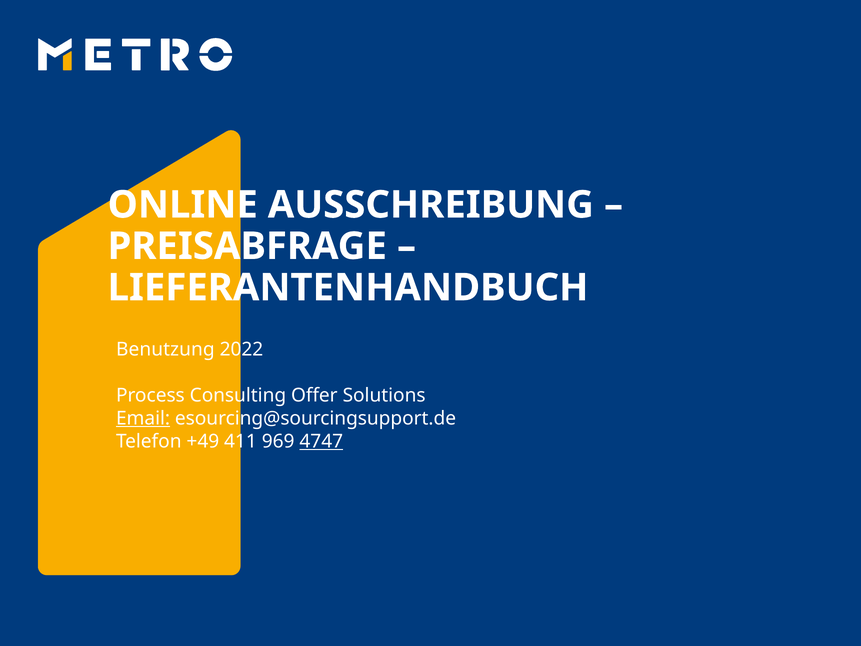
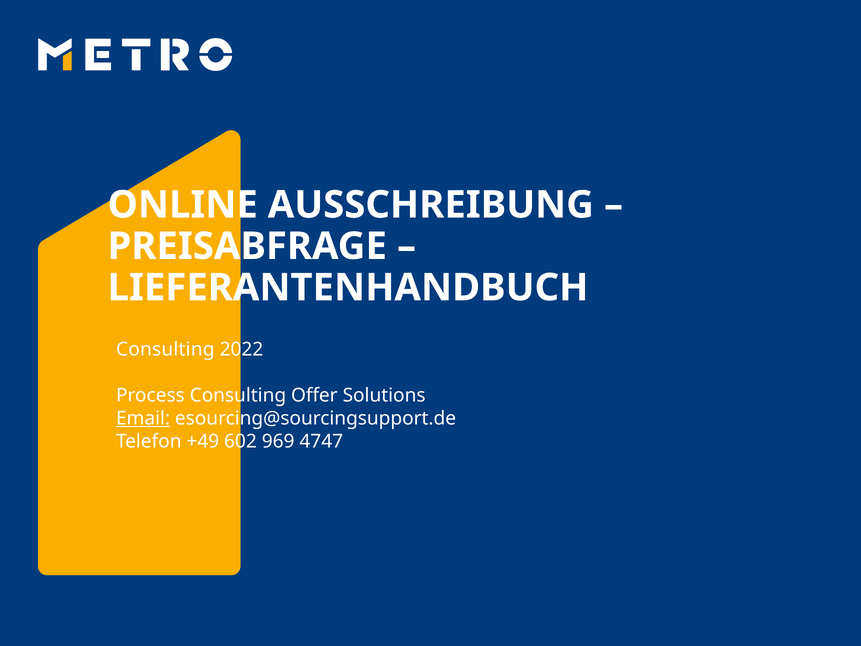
Benutzung: Benutzung -> Consulting (165, 349)
411: 411 -> 602 (240, 441)
4747 underline: present -> none (321, 441)
